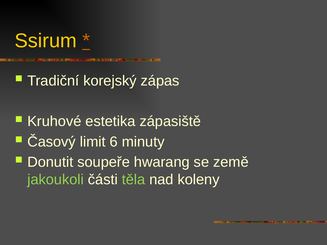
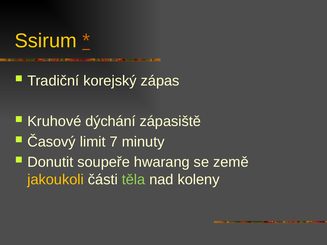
estetika: estetika -> dýchání (111, 122)
6: 6 -> 7 (114, 142)
jakoukoli colour: light green -> yellow (56, 180)
